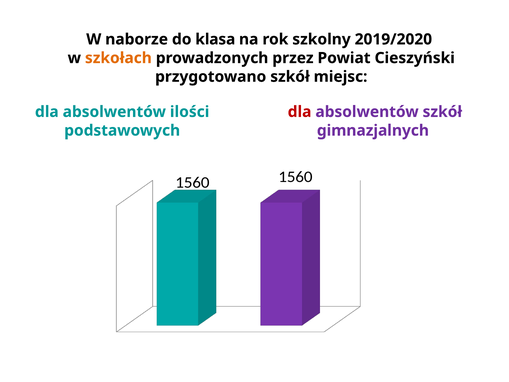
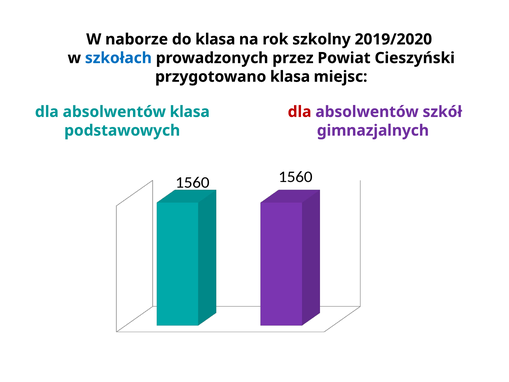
szkołach colour: orange -> blue (118, 58)
przygotowano szkół: szkół -> klasa (290, 77)
absolwentów ilości: ilości -> klasa (190, 112)
